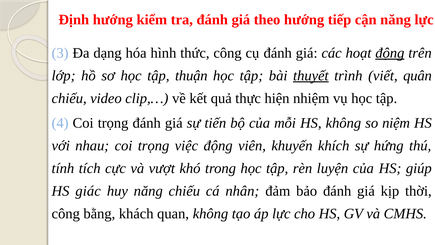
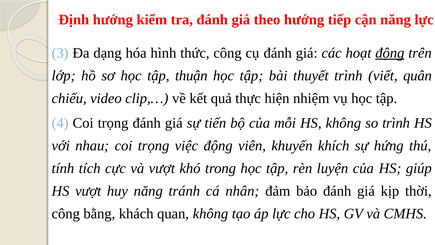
thuyết underline: present -> none (311, 76)
so niệm: niệm -> trình (396, 123)
HS giác: giác -> vượt (88, 191)
năng chiếu: chiếu -> tránh (184, 191)
